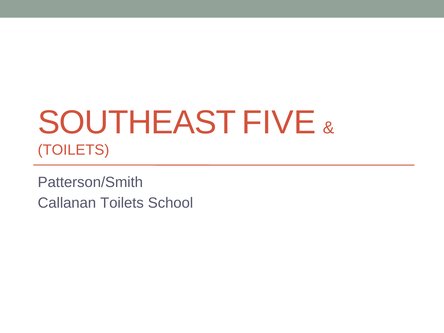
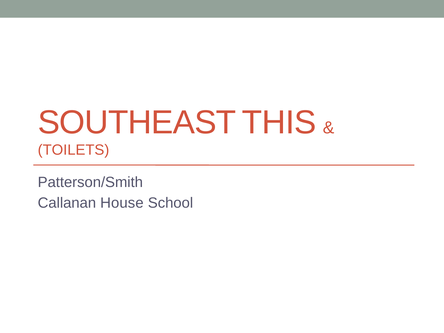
FIVE: FIVE -> THIS (279, 123)
Callanan Toilets: Toilets -> House (122, 203)
